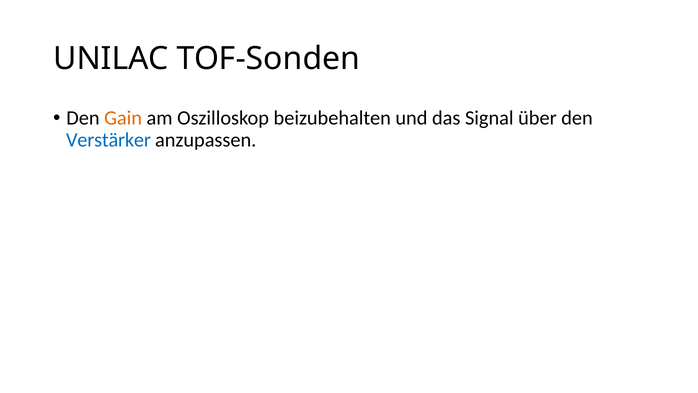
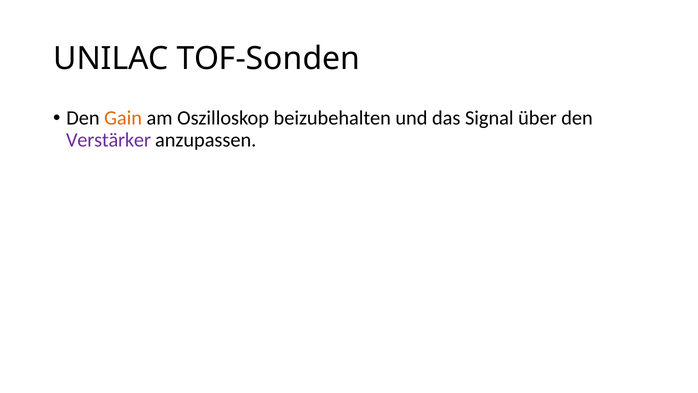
Verstärker colour: blue -> purple (109, 140)
